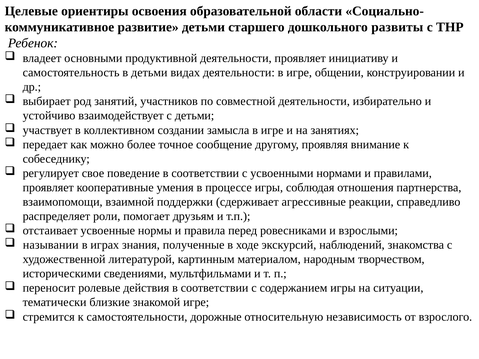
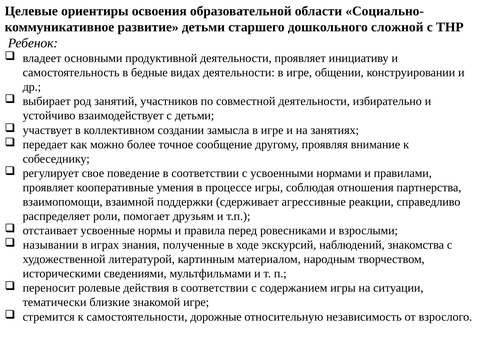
развиты: развиты -> сложной (397, 27)
в детьми: детьми -> бедные (149, 73)
